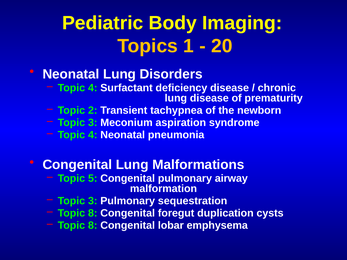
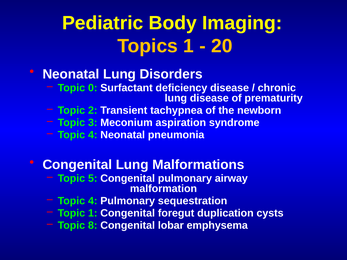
4: 4 -> 0 (93, 88)
3: 3 -> 4 (93, 201)
8: 8 -> 1 (93, 213)
